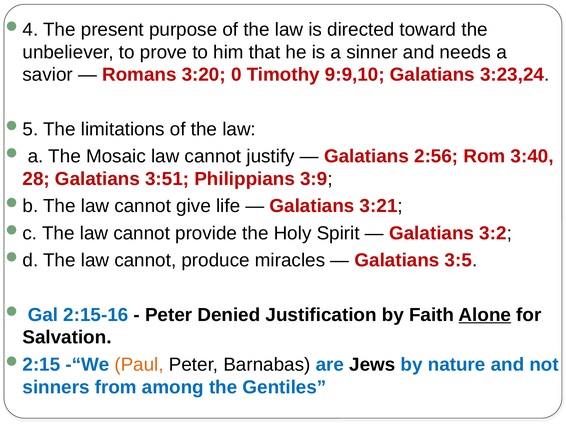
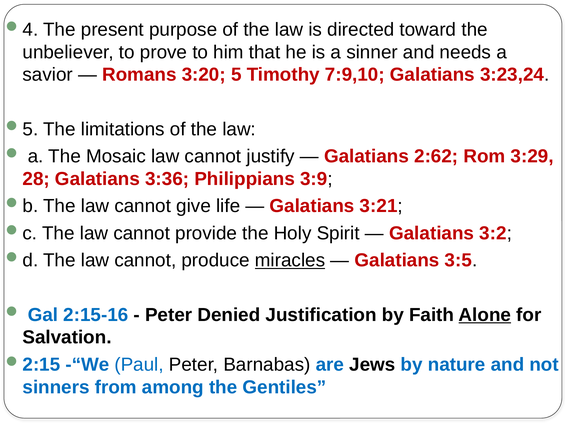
0: 0 -> 5 (236, 75)
9:9,10: 9:9,10 -> 7:9,10 (355, 75)
2:56: 2:56 -> 2:62 (436, 156)
3:40: 3:40 -> 3:29 (532, 156)
3:51: 3:51 -> 3:36 (167, 179)
miracles underline: none -> present (290, 261)
Paul colour: orange -> blue (139, 365)
